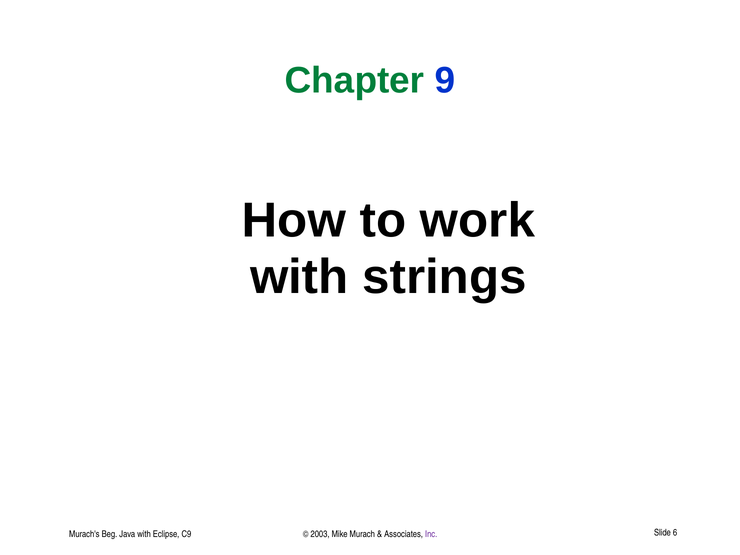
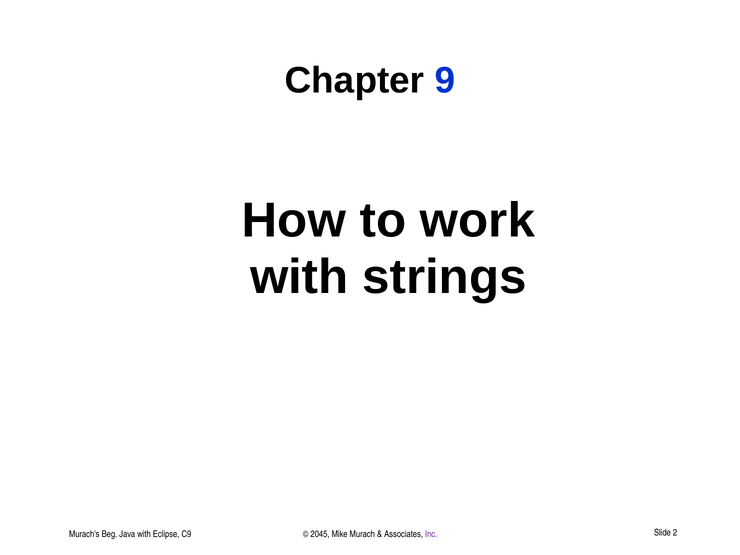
Chapter colour: green -> black (355, 80)
2003: 2003 -> 2045 (320, 534)
6: 6 -> 2 (675, 532)
